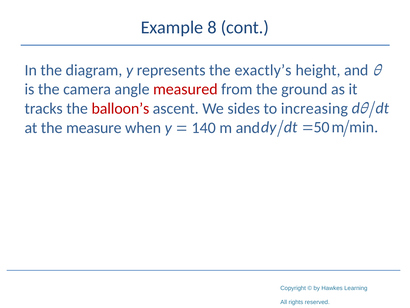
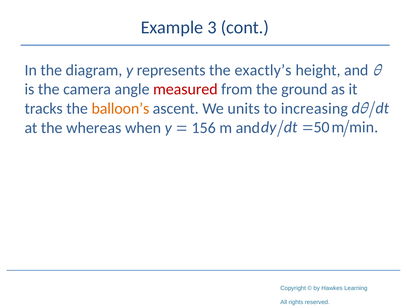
8: 8 -> 3 (212, 28)
balloon’s colour: red -> orange (120, 108)
sides: sides -> units (244, 108)
measure: measure -> whereas (94, 128)
140: 140 -> 156 (204, 128)
